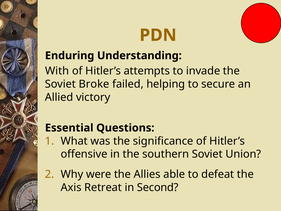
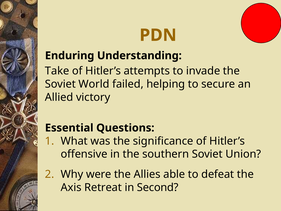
With: With -> Take (57, 71)
Broke: Broke -> World (94, 84)
